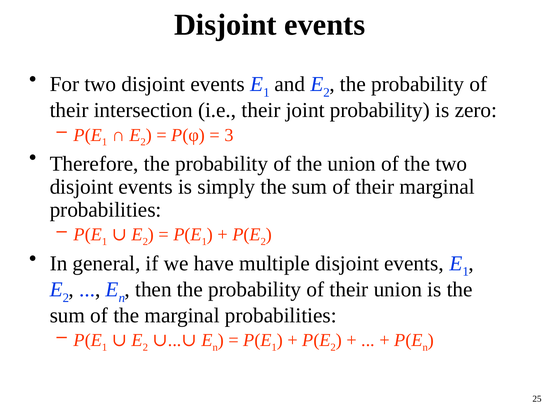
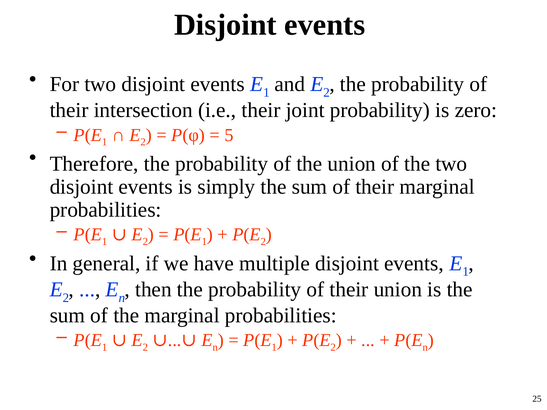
3: 3 -> 5 (229, 135)
